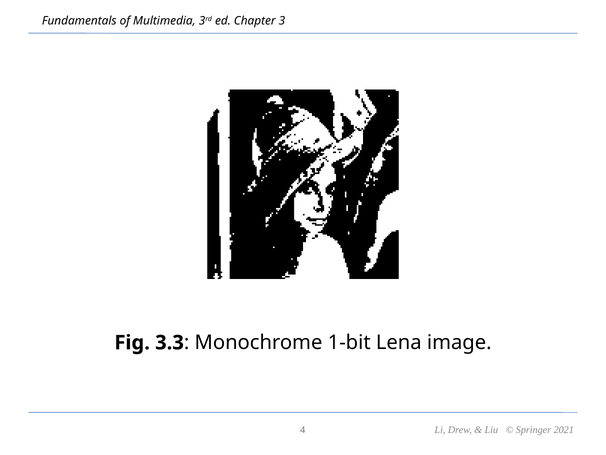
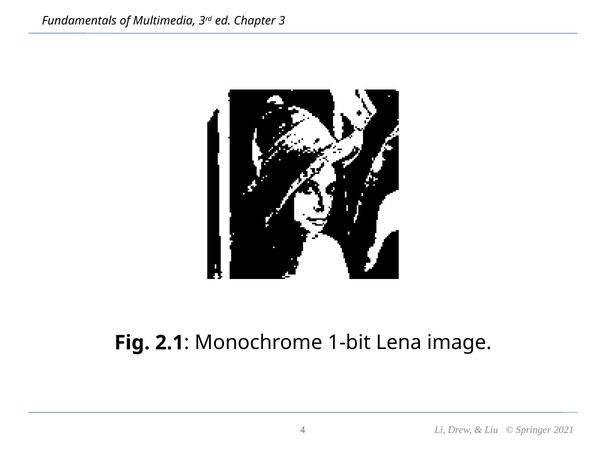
3.3: 3.3 -> 2.1 (170, 342)
